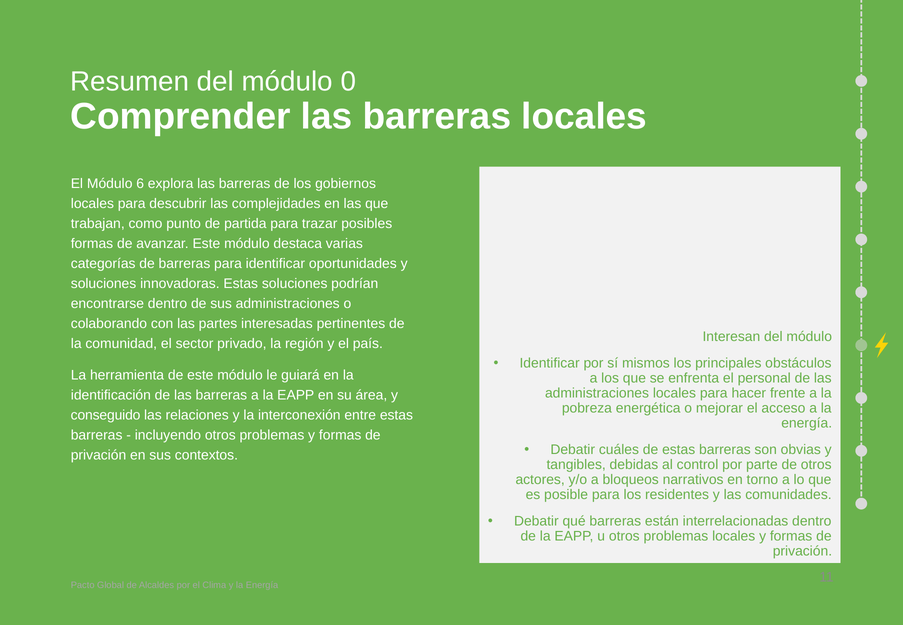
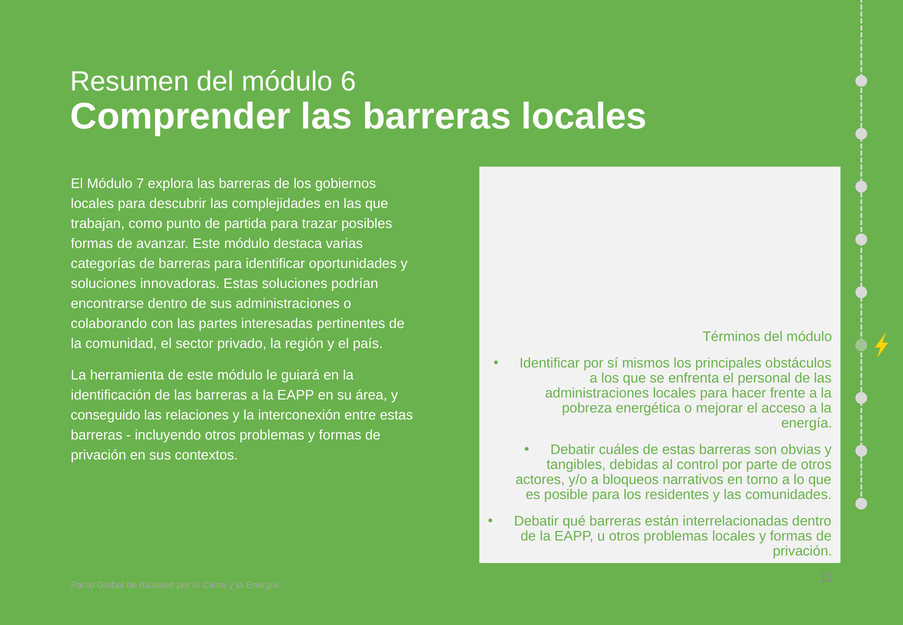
0: 0 -> 6 (348, 82)
6: 6 -> 7 (140, 184)
Interesan: Interesan -> Términos (731, 337)
